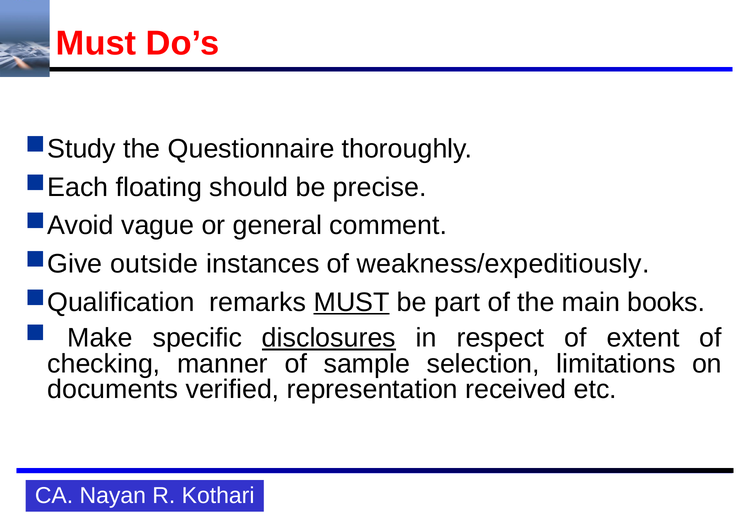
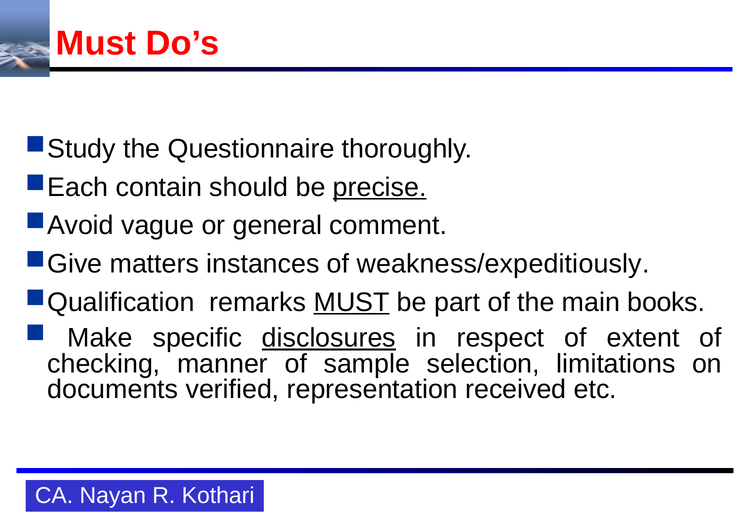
floating: floating -> contain (159, 187)
precise underline: none -> present (380, 187)
outside: outside -> matters (154, 264)
